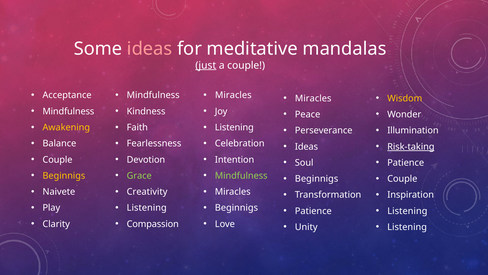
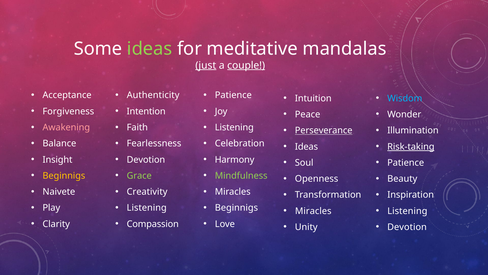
ideas colour: pink -> light green (150, 49)
couple underline: none -> present (246, 65)
Mindfulness: Mindfulness -> Authenticity (153, 95)
Miracles: Miracles -> Patience (233, 95)
Miracles: Miracles -> Intuition (313, 98)
Wisdom colour: yellow -> light blue (405, 98)
Mindfulness: Mindfulness -> Forgiveness (68, 111)
Kindness: Kindness -> Intention (146, 111)
Awakening colour: yellow -> pink (66, 127)
Perseverance underline: none -> present (324, 130)
Couple: Couple -> Insight (57, 159)
Intention: Intention -> Harmony (235, 159)
Beginnigs: Beginnigs -> Openness (317, 179)
Couple: Couple -> Beauty (402, 179)
Patience: Patience -> Miracles (313, 211)
Listening: Listening -> Devotion (407, 227)
